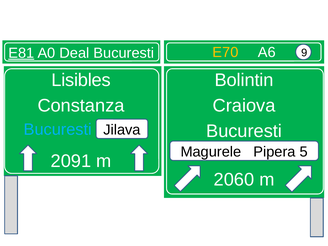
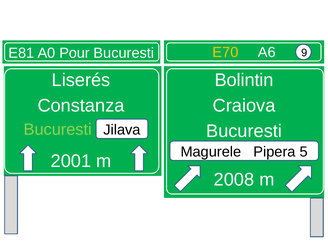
E81 underline: present -> none (21, 53)
Deal: Deal -> Pour (74, 53)
Lisibles: Lisibles -> Liserés (81, 80)
Bucuresti colour: light blue -> light green (58, 129)
2091: 2091 -> 2001 (71, 161)
2060: 2060 -> 2008 (234, 180)
